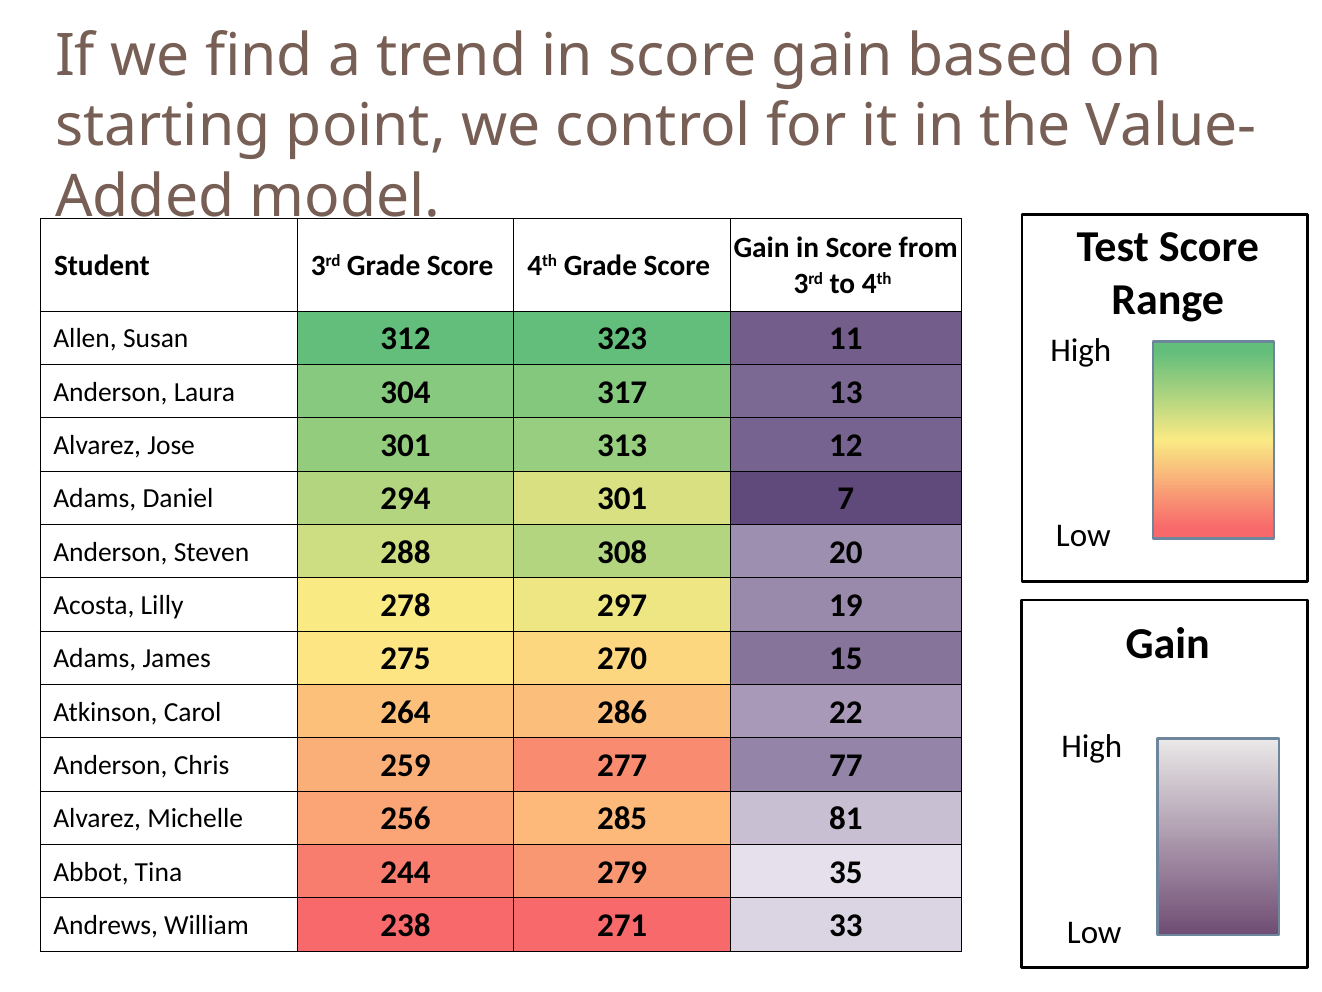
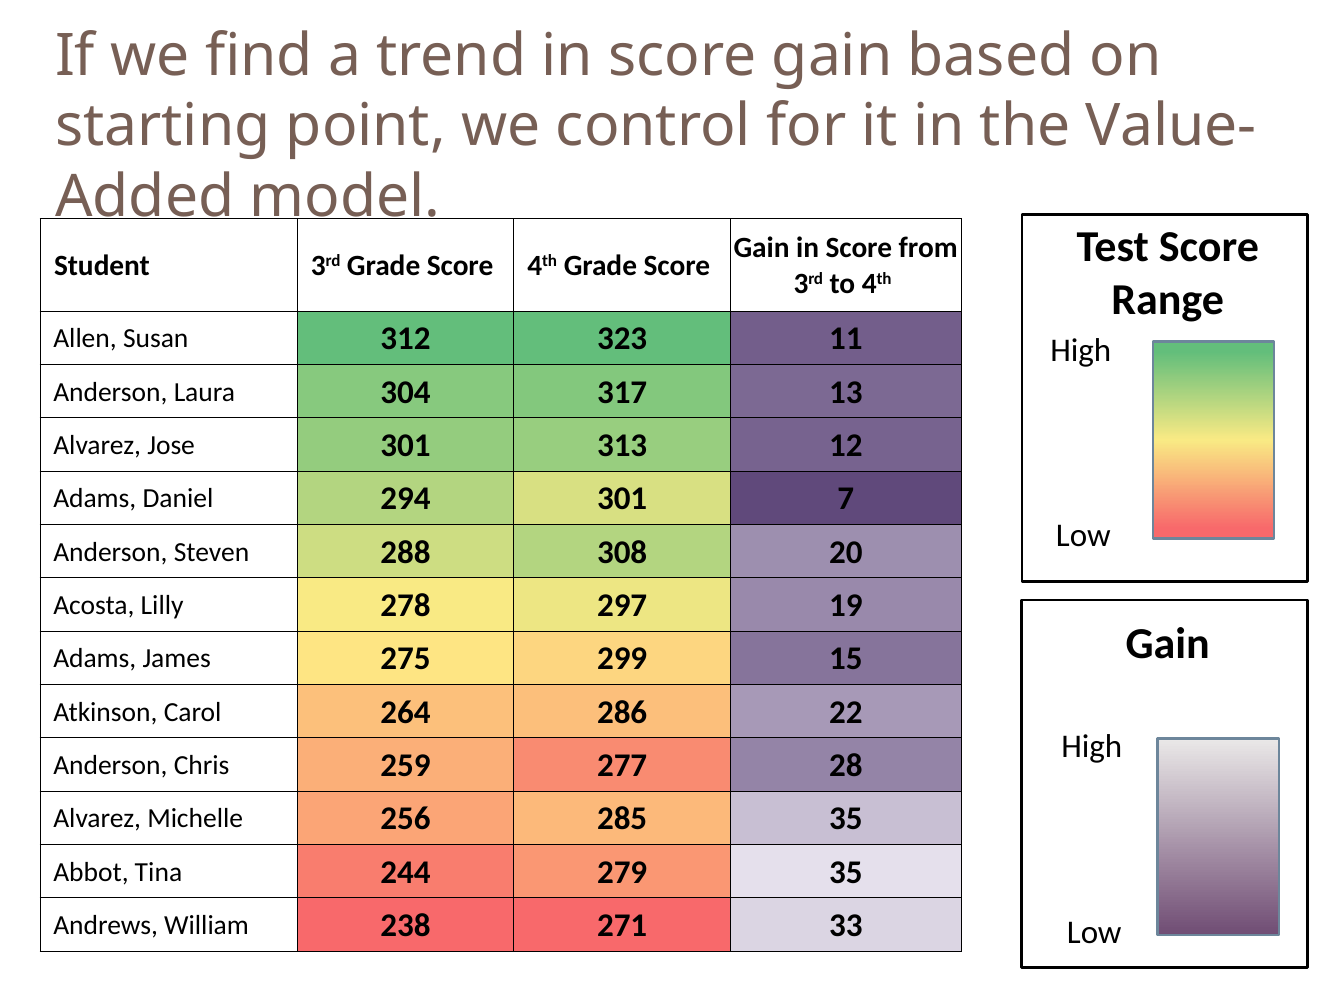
270: 270 -> 299 (622, 658)
77: 77 -> 28 (846, 765)
285 81: 81 -> 35 (846, 818)
